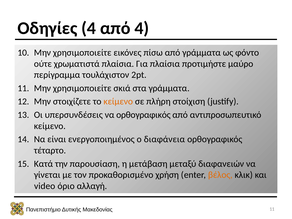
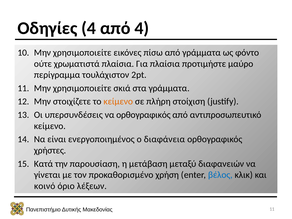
τέταρτο: τέταρτο -> χρήστες (50, 150)
βέλος colour: orange -> blue (220, 175)
video: video -> κοινό (45, 186)
αλλαγή: αλλαγή -> λέξεων (92, 186)
